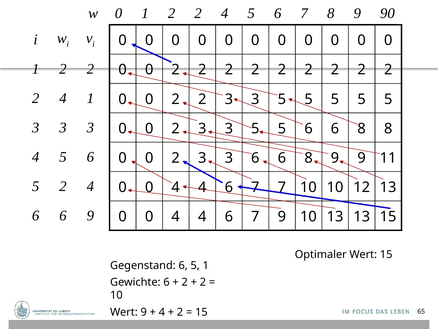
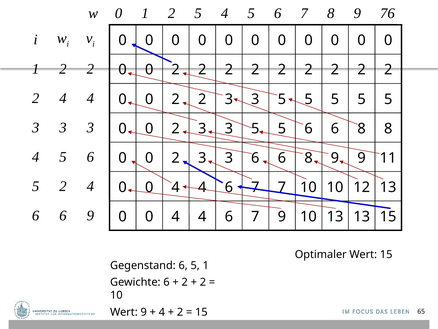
0 1 2 2: 2 -> 5 (198, 13)
90: 90 -> 76 (387, 13)
2 4 1: 1 -> 4 (90, 98)
